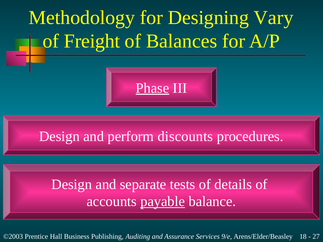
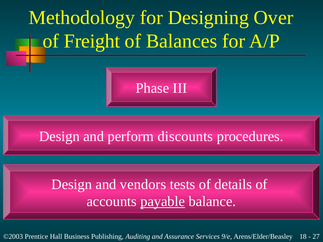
Vary: Vary -> Over (274, 18)
Phase underline: present -> none (152, 88)
separate: separate -> vendors (143, 184)
